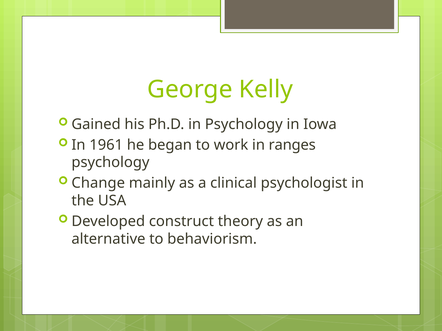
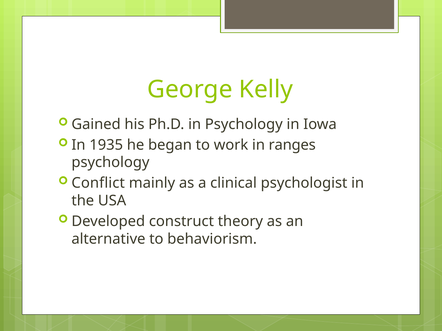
1961: 1961 -> 1935 (106, 145)
Change: Change -> Conflict (98, 183)
